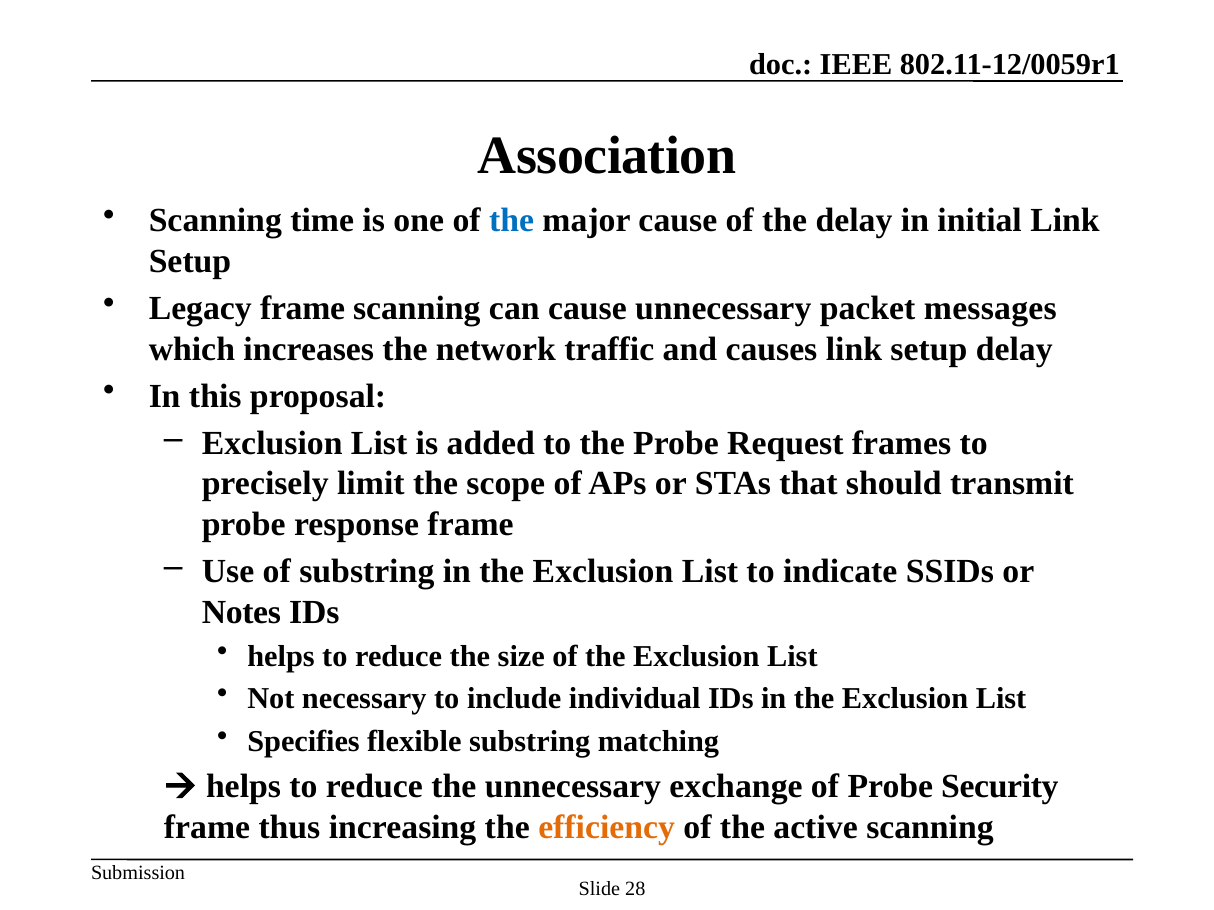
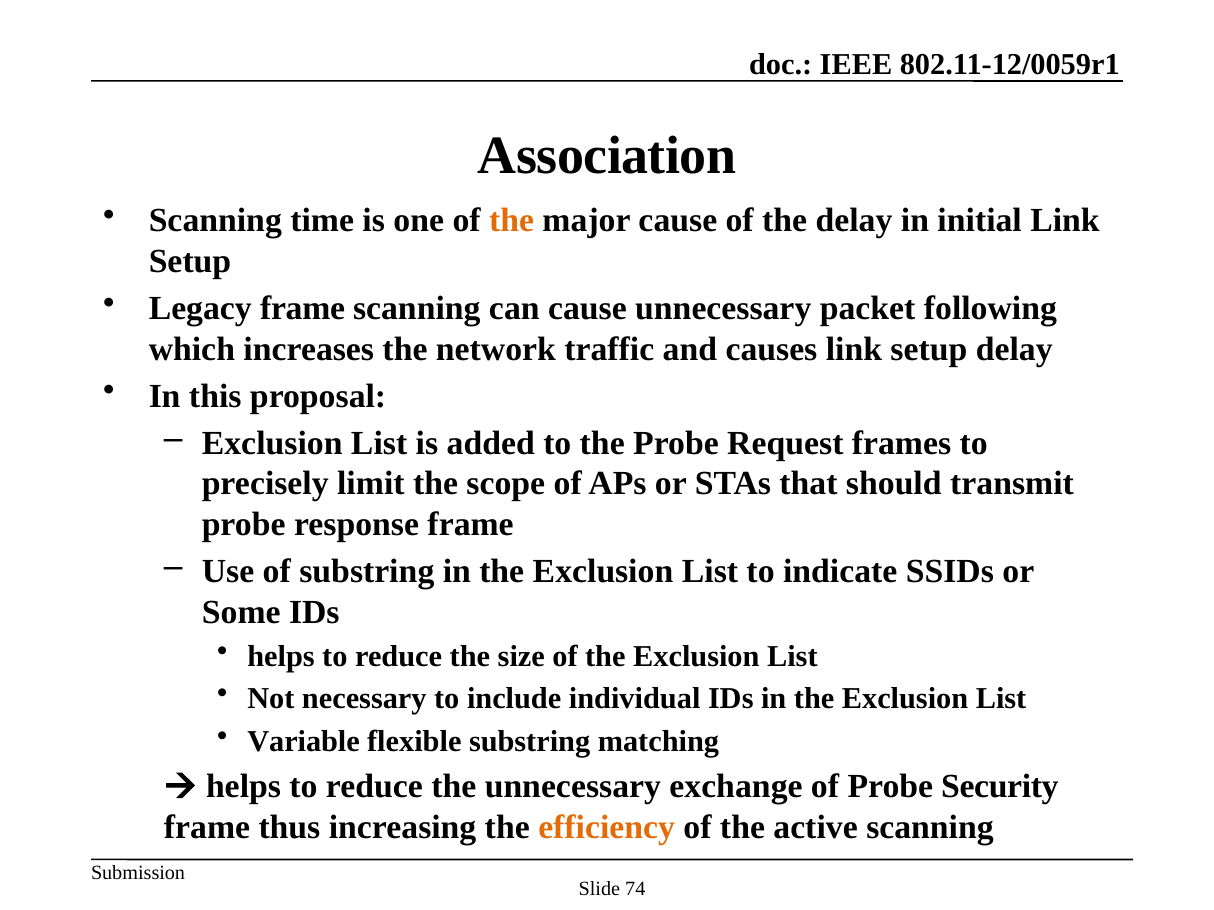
the colour: blue -> orange (512, 221)
messages: messages -> following (990, 309)
Notes: Notes -> Some (241, 612)
Specifies: Specifies -> Variable (304, 742)
28: 28 -> 74 (635, 890)
